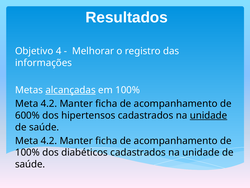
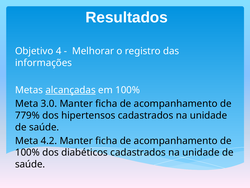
4.2: 4.2 -> 3.0 (49, 104)
600%: 600% -> 779% (27, 115)
unidade underline: present -> none (208, 115)
